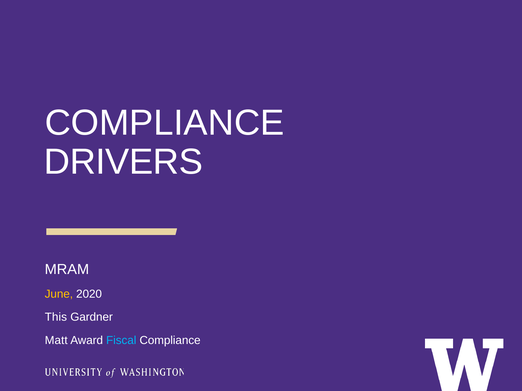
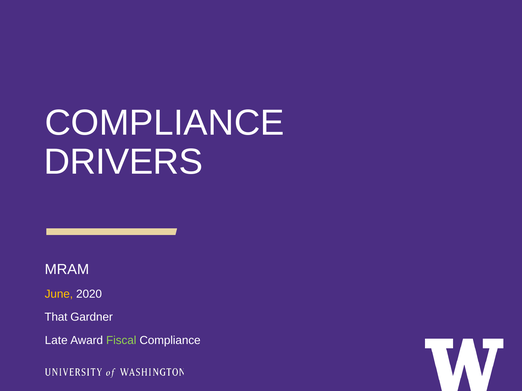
This: This -> That (56, 317)
Matt: Matt -> Late (56, 341)
Fiscal colour: light blue -> light green (121, 341)
